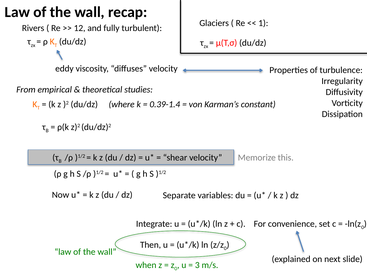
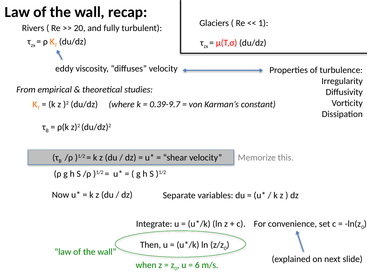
12: 12 -> 20 (80, 28)
0.39-1.4: 0.39-1.4 -> 0.39-9.7 (165, 104)
3: 3 -> 6 (197, 265)
